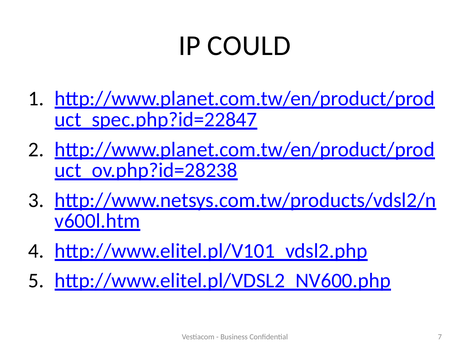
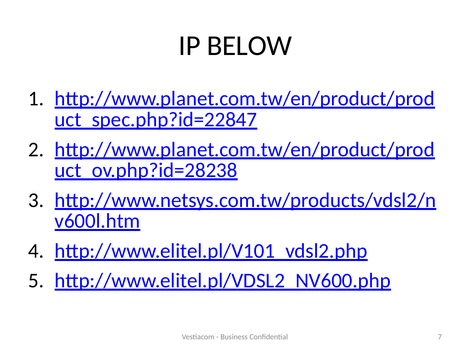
COULD: COULD -> BELOW (249, 45)
